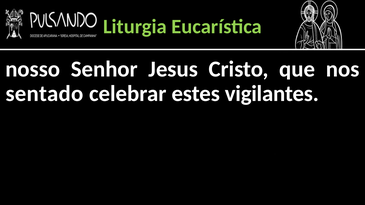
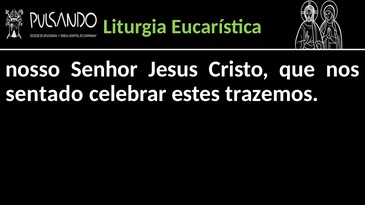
vigilantes: vigilantes -> trazemos (272, 94)
